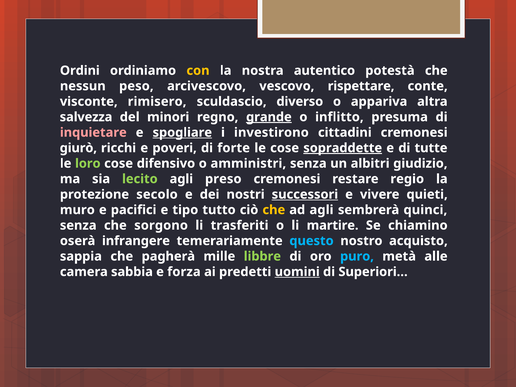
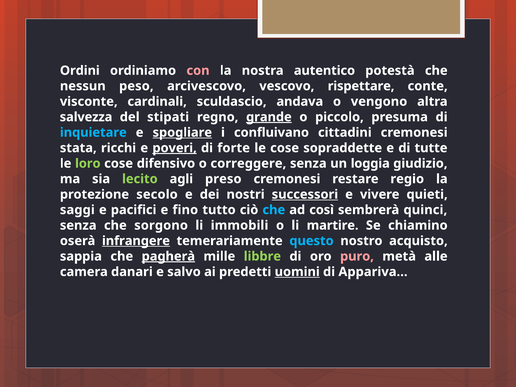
con colour: yellow -> pink (198, 71)
rimisero: rimisero -> cardinali (157, 102)
diverso: diverso -> andava (300, 102)
appariva: appariva -> vengono (379, 102)
minori: minori -> stipati (168, 117)
inflitto: inflitto -> piccolo (339, 117)
inquietare colour: pink -> light blue (93, 132)
investirono: investirono -> confluivano (271, 132)
giurò: giurò -> stata (78, 148)
poveri underline: none -> present (175, 148)
sopraddette underline: present -> none (343, 148)
amministri: amministri -> correggere (248, 163)
albitri: albitri -> loggia (370, 163)
muro: muro -> saggi (77, 210)
tipo: tipo -> fino (185, 210)
che colour: yellow -> light blue (274, 210)
ad agli: agli -> così (322, 210)
trasferiti: trasferiti -> immobili (240, 225)
infrangere underline: none -> present (136, 241)
pagherà underline: none -> present (168, 256)
puro colour: light blue -> pink (357, 256)
sabbia: sabbia -> danari (132, 272)
forza: forza -> salvo (184, 272)
Superiori…: Superiori… -> Appariva… (373, 272)
